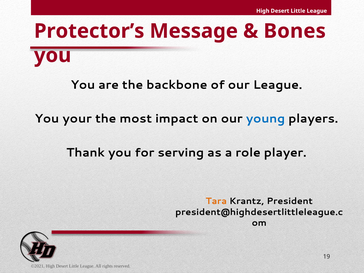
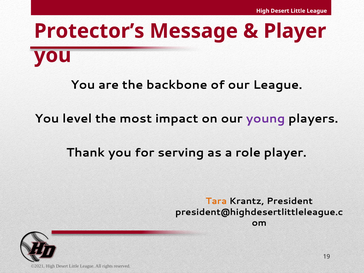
Bones: Bones -> Player (295, 31)
your: your -> level (77, 119)
young colour: blue -> purple (265, 119)
